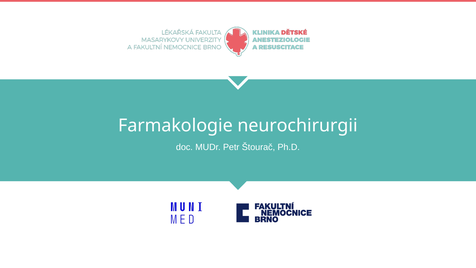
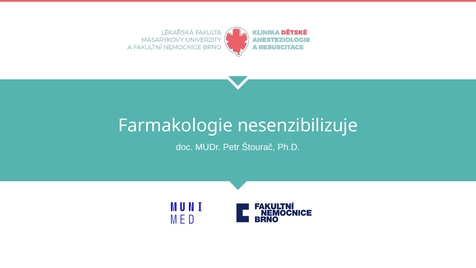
neurochirurgii: neurochirurgii -> nesenzibilizuje (298, 125)
